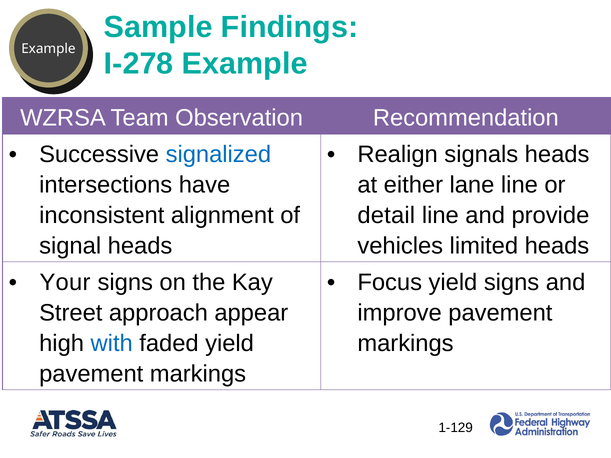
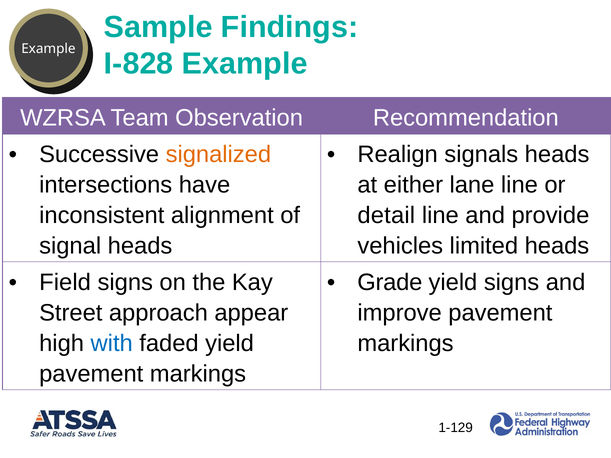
I-278: I-278 -> I-828 (139, 64)
signalized colour: blue -> orange (218, 155)
Your: Your -> Field (65, 283)
Focus: Focus -> Grade (390, 283)
